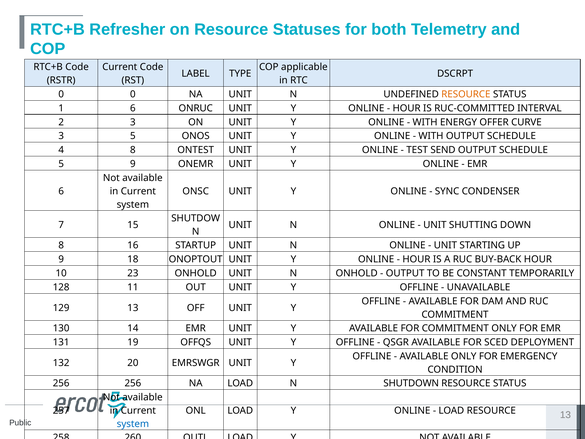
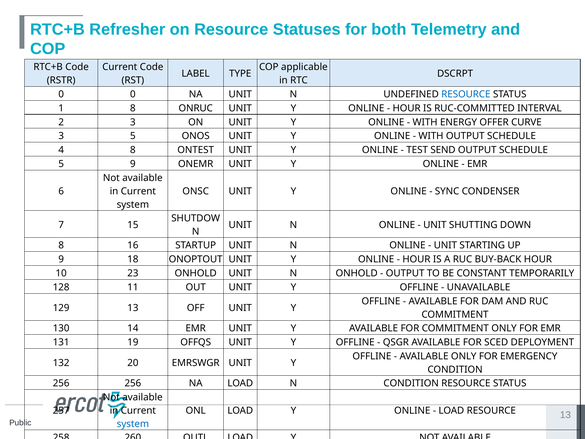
RESOURCE colour: orange -> blue (466, 94)
1 6: 6 -> 8 (133, 108)
N SHUTDOWN: SHUTDOWN -> CONDITION (411, 383)
